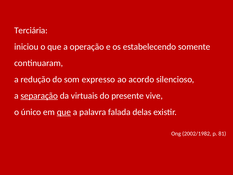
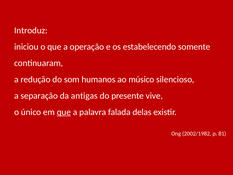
Terciária: Terciária -> Introduz (31, 30)
expresso: expresso -> humanos (98, 79)
acordo: acordo -> músico (141, 79)
separação underline: present -> none (39, 96)
virtuais: virtuais -> antigas (84, 96)
